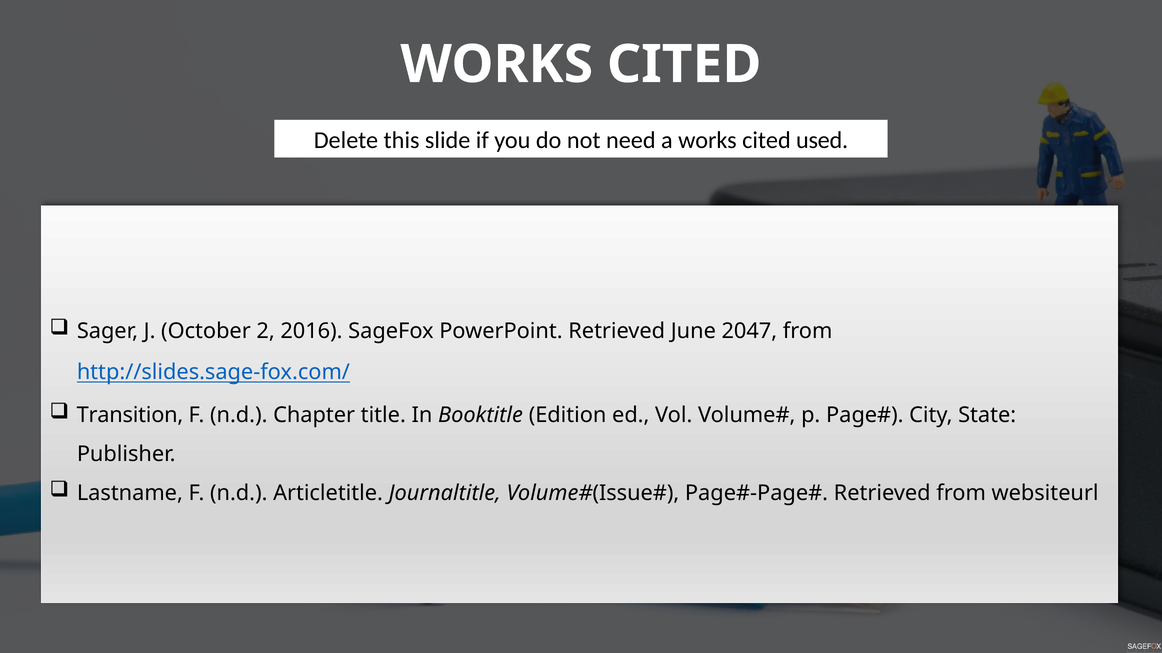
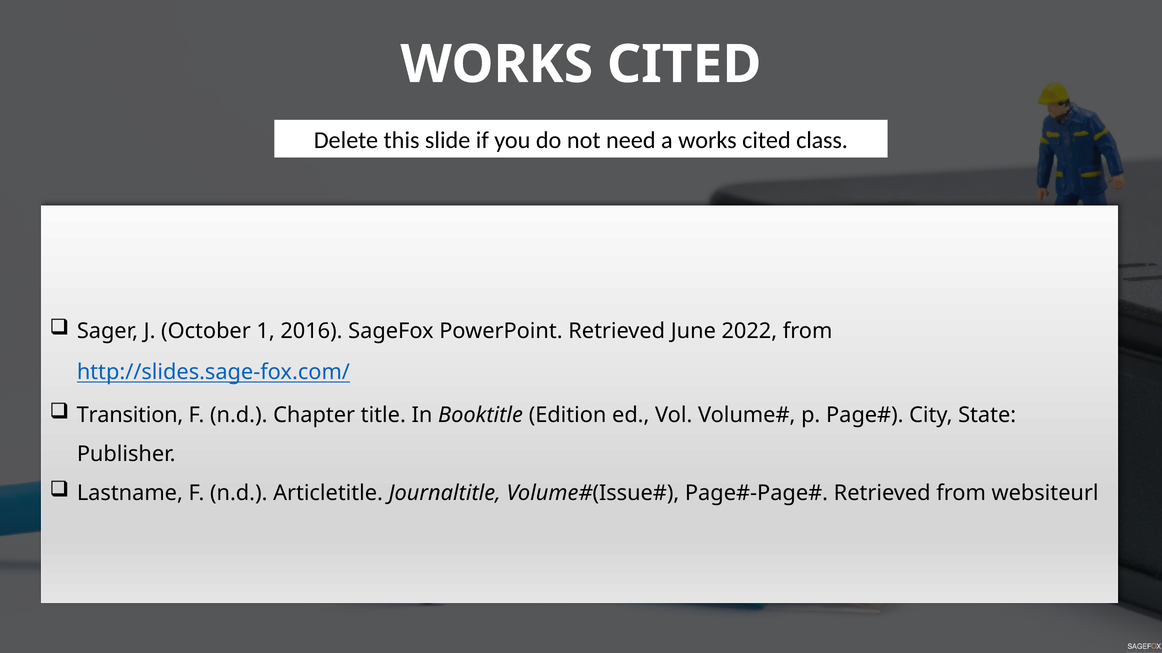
used: used -> class (822, 140)
2: 2 -> 1 (266, 332)
2047: 2047 -> 2022 (749, 332)
